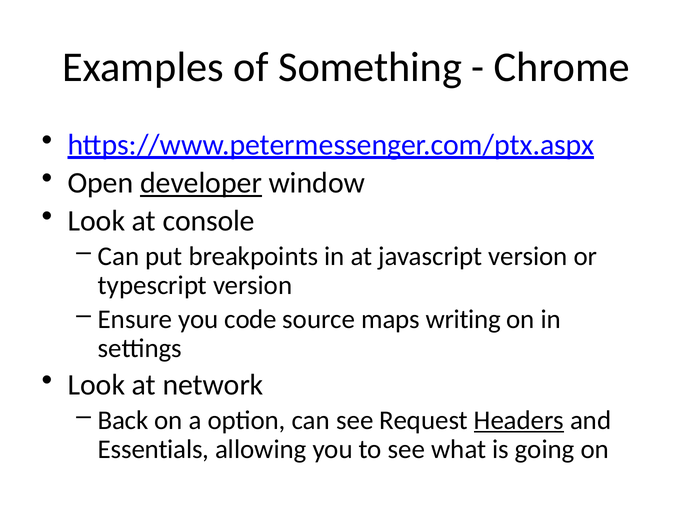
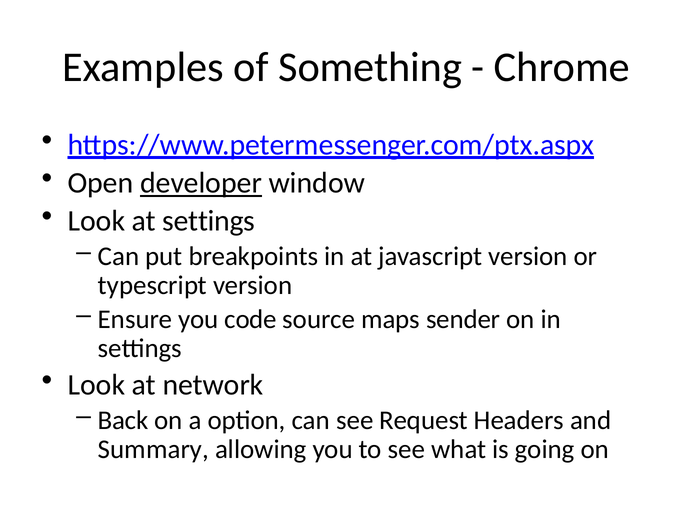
at console: console -> settings (209, 221)
writing: writing -> sender (463, 319)
Headers underline: present -> none (519, 420)
Essentials: Essentials -> Summary (153, 449)
